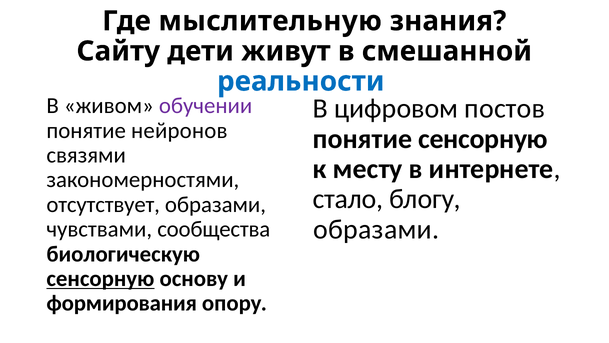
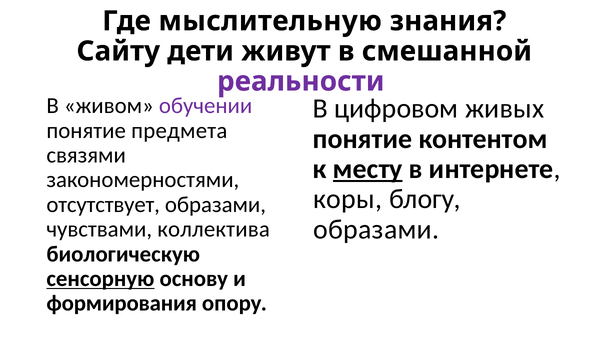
реальности colour: blue -> purple (301, 81)
постов: постов -> живых (505, 108)
нейронов: нейронов -> предмета (179, 130)
понятие сенсорную: сенсорную -> контентом (483, 139)
месту underline: none -> present (368, 169)
стало: стало -> коры (348, 199)
сообщества: сообщества -> коллектива (214, 229)
